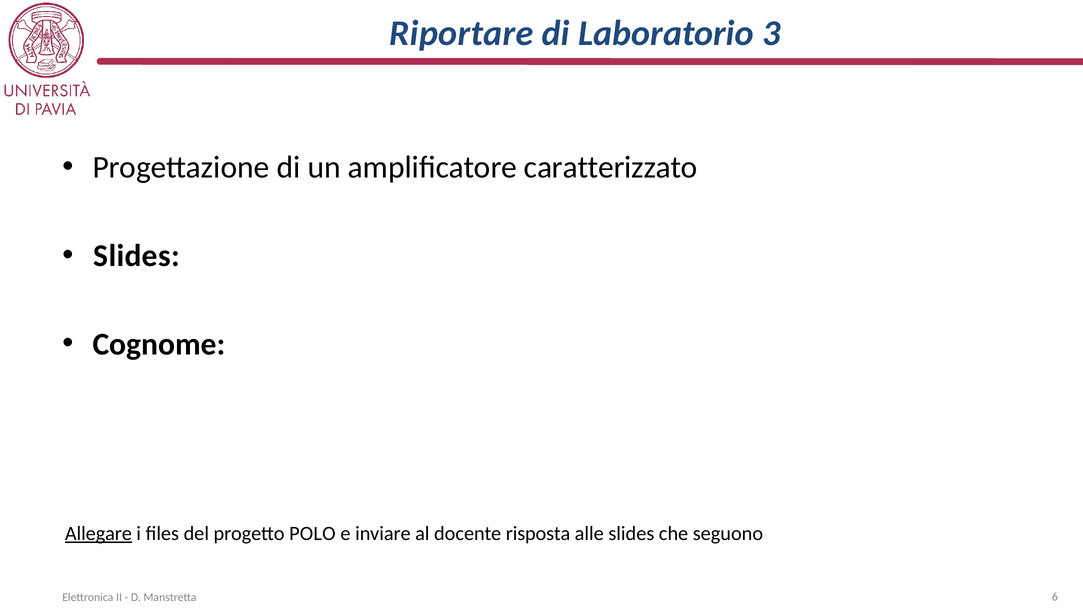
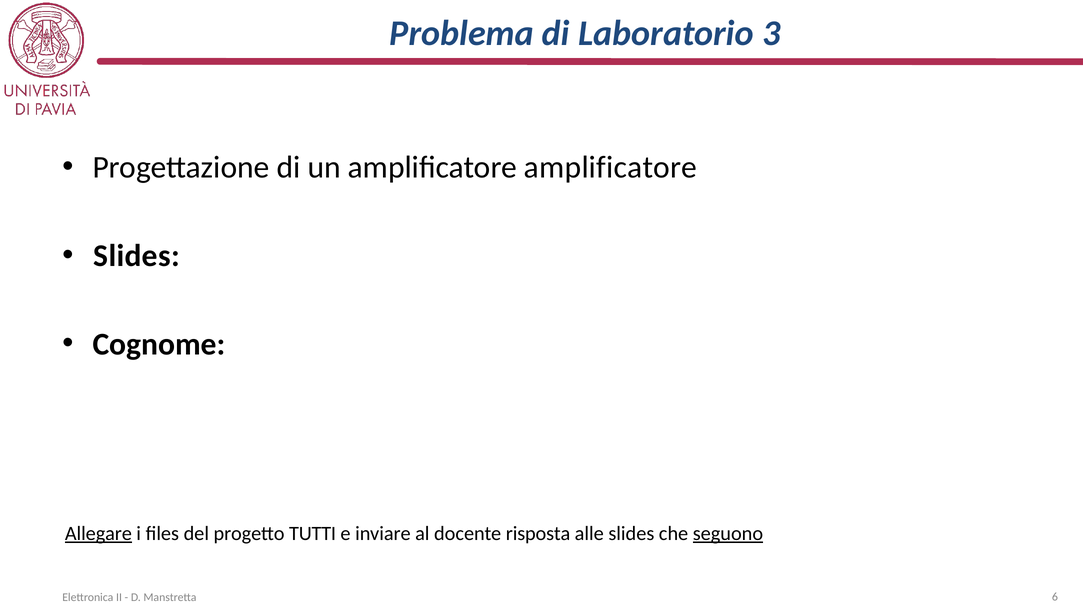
Riportare: Riportare -> Problema (462, 33)
amplificatore caratterizzato: caratterizzato -> amplificatore (611, 167)
POLO: POLO -> TUTTI (313, 534)
seguono underline: none -> present (728, 534)
